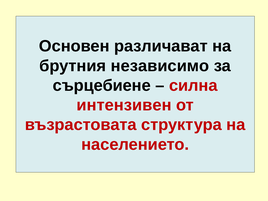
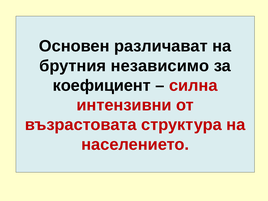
сърцебиене: сърцебиене -> коефициент (102, 85)
интензивен: интензивен -> интензивни (124, 105)
